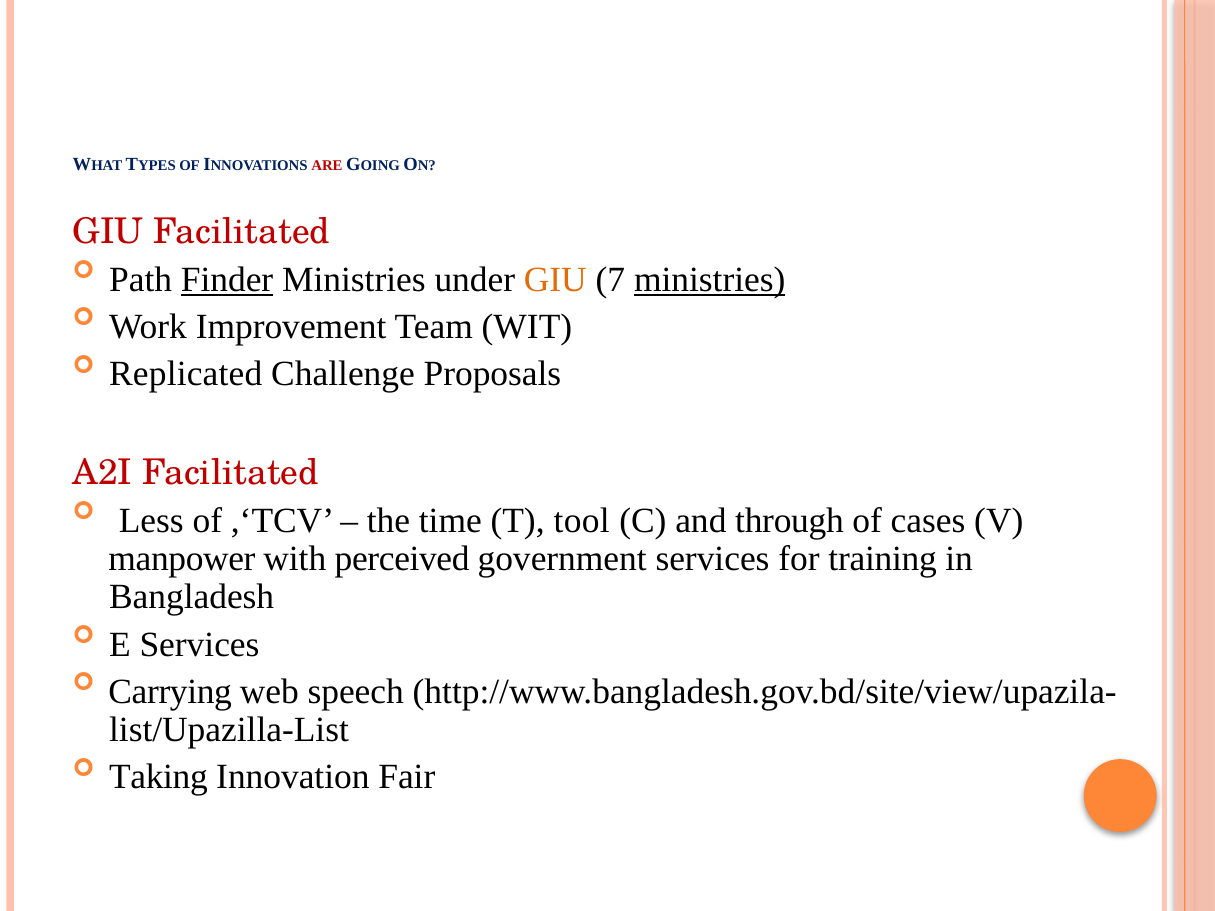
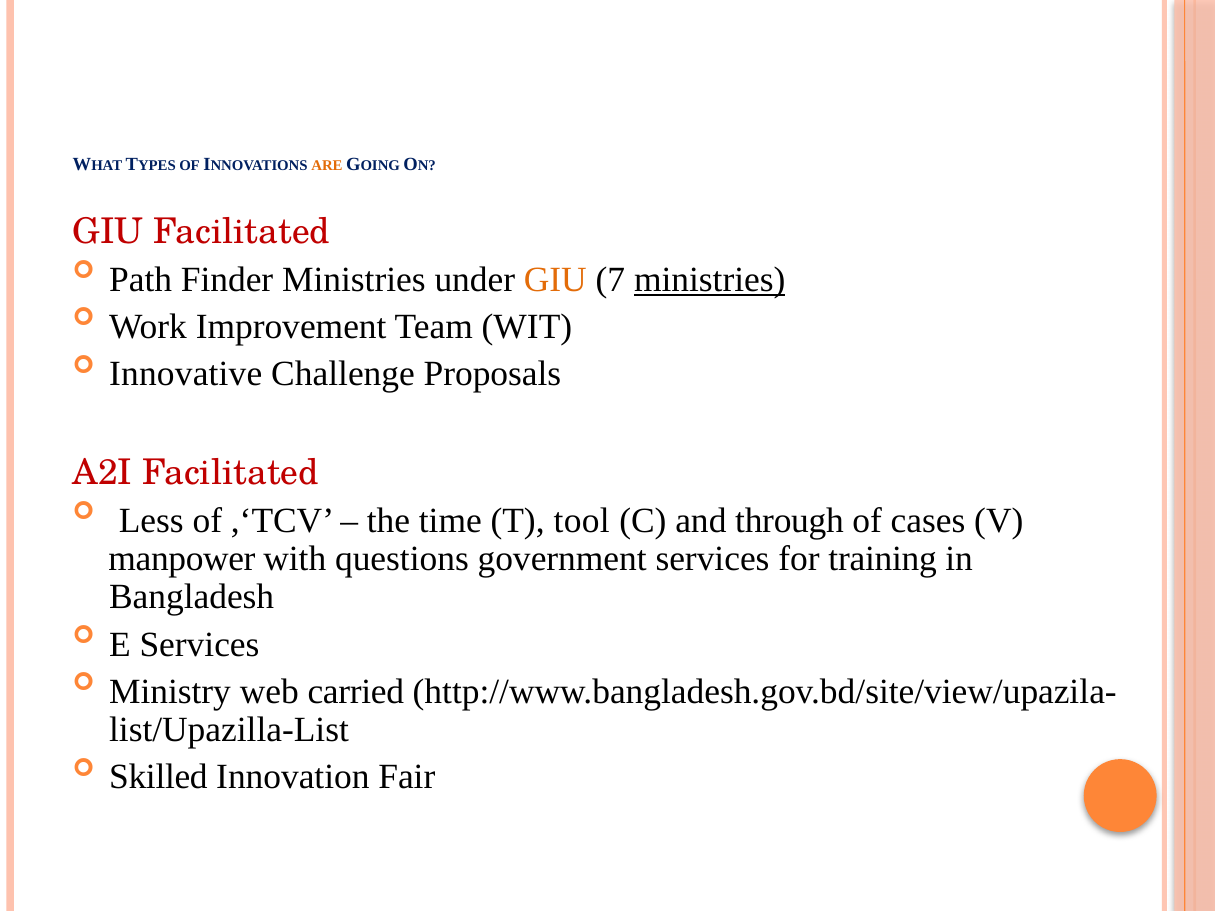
ARE colour: red -> orange (327, 166)
Finder underline: present -> none (227, 280)
Replicated: Replicated -> Innovative (186, 374)
perceived: perceived -> questions (402, 559)
Carrying: Carrying -> Ministry (170, 692)
speech: speech -> carried (356, 692)
Taking: Taking -> Skilled (158, 777)
